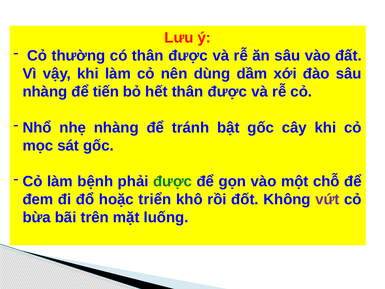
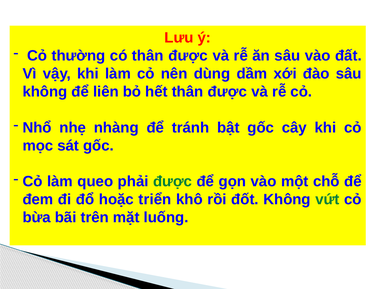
nhàng: nhàng -> không (45, 92)
tiến: tiến -> liên (106, 92)
bệnh: bệnh -> queo (95, 181)
vứt colour: purple -> green (327, 199)
